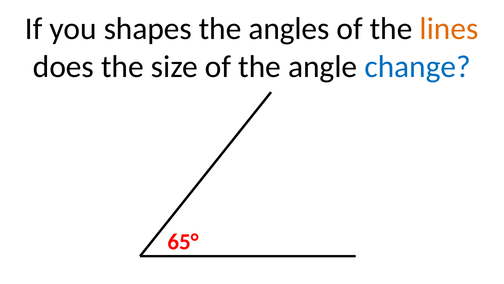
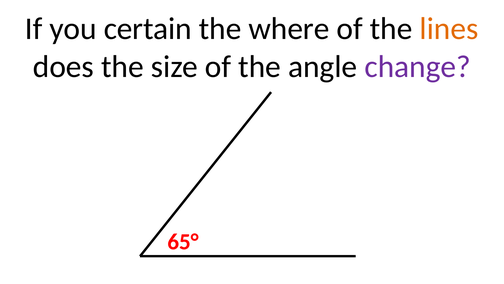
shapes: shapes -> certain (148, 29)
angles: angles -> where (289, 29)
change colour: blue -> purple (418, 66)
